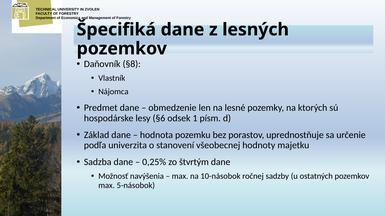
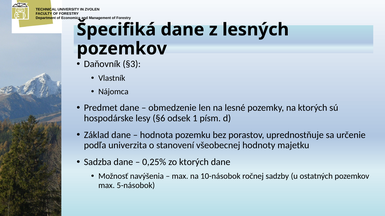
§8: §8 -> §3 (132, 64)
zo štvrtým: štvrtým -> ktorých (194, 162)
